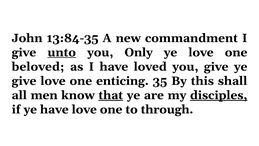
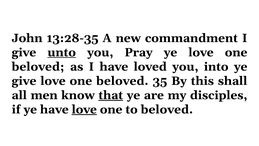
13:84-35: 13:84-35 -> 13:28-35 (73, 38)
Only: Only -> Pray (139, 52)
you give: give -> into (216, 67)
enticing: enticing -> beloved (122, 81)
disciples underline: present -> none (219, 95)
love underline: none -> present (84, 109)
to through: through -> beloved (167, 109)
